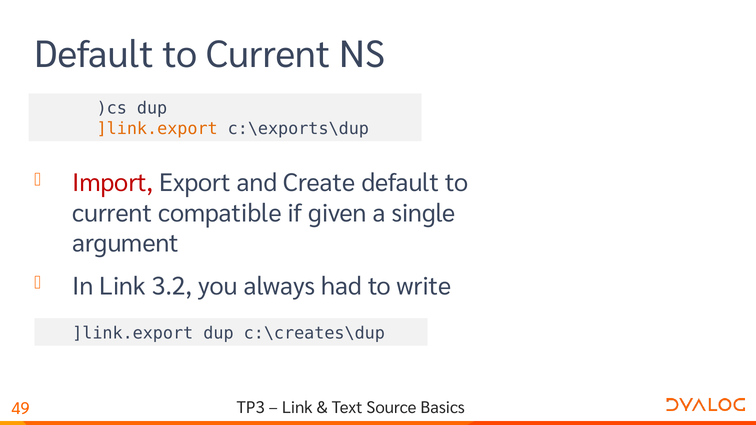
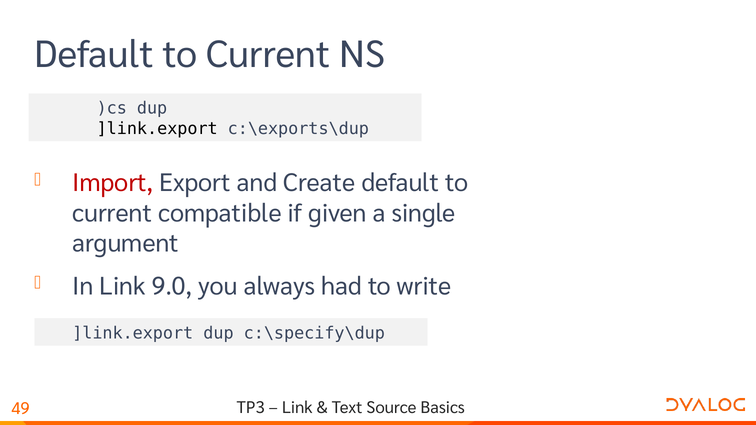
]link.export colour: orange -> black (157, 129)
3.2: 3.2 -> 9.0 (172, 286)
c:\creates\dup: c:\creates\dup -> c:\specify\dup (314, 333)
